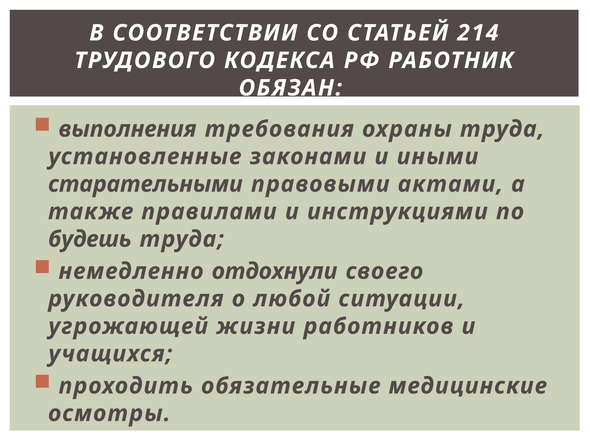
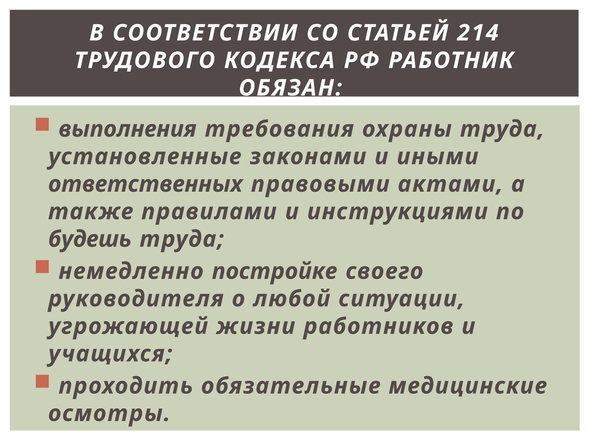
старательными: старательными -> ответственных (145, 184)
отдохнули: отдохнули -> постройке (274, 272)
